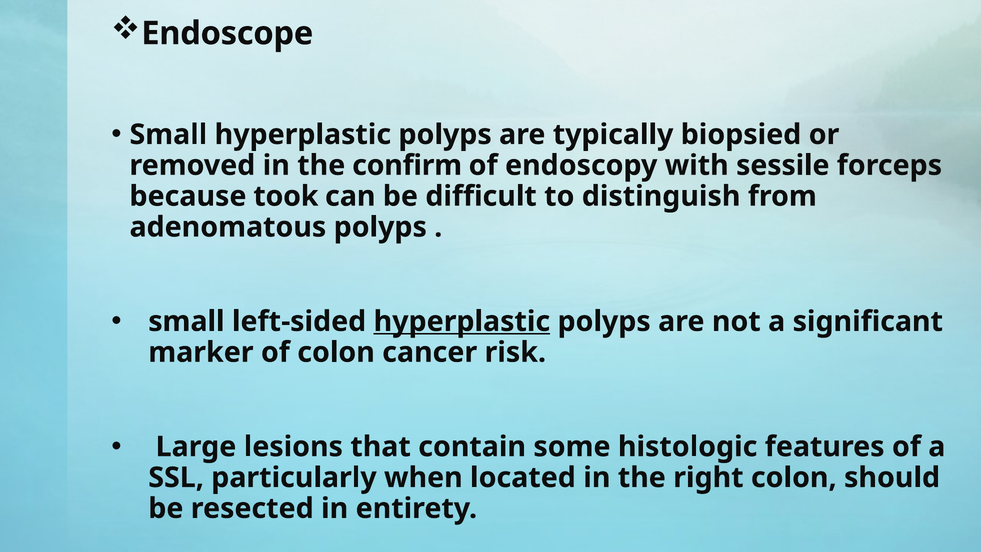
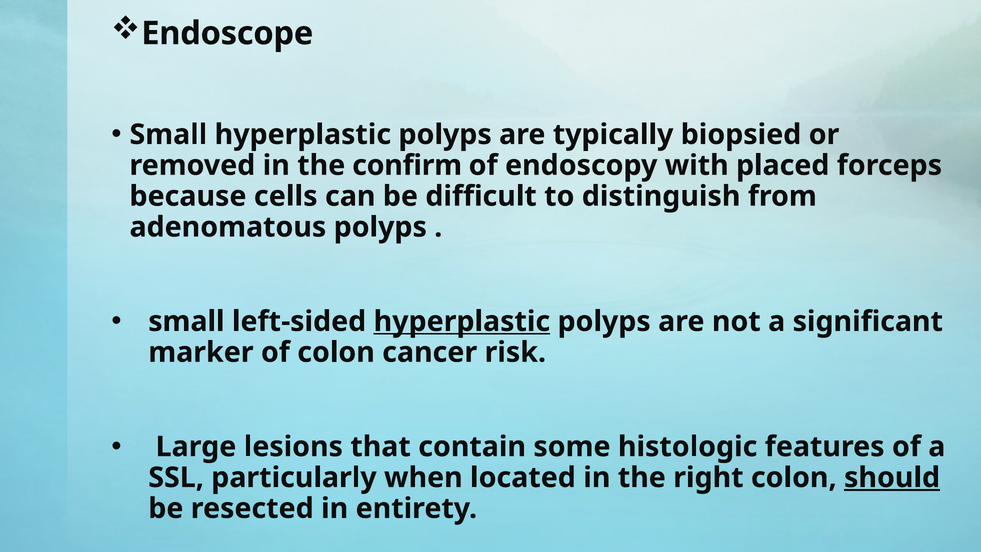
sessile: sessile -> placed (783, 165)
took: took -> cells (286, 196)
should underline: none -> present (892, 478)
